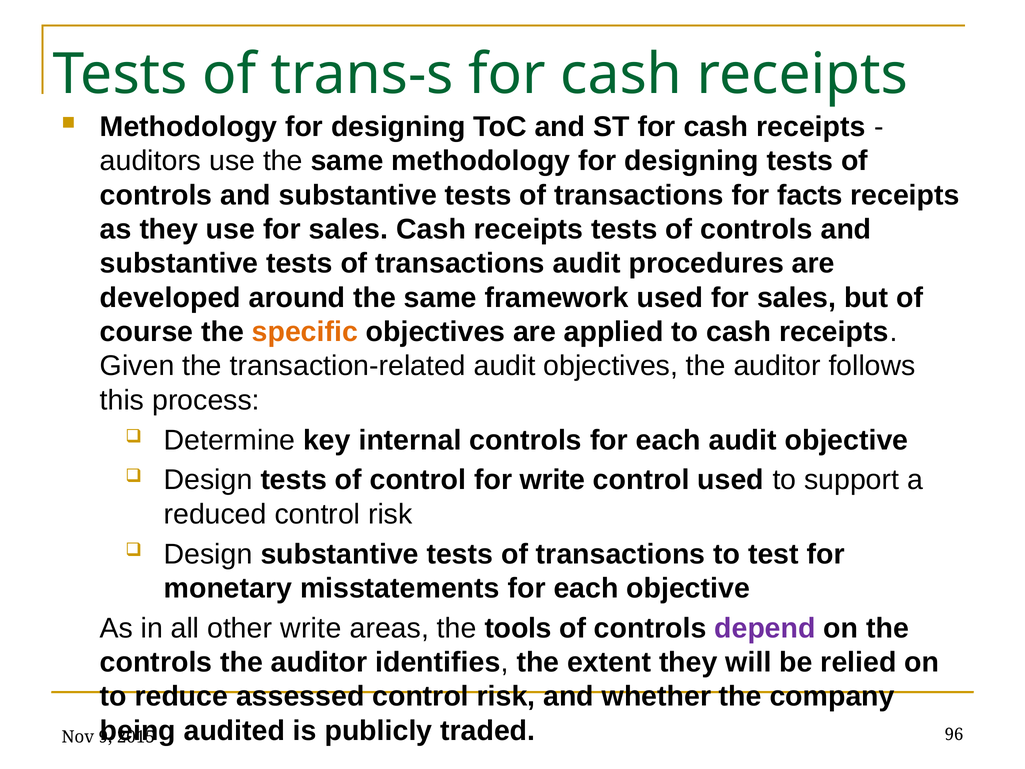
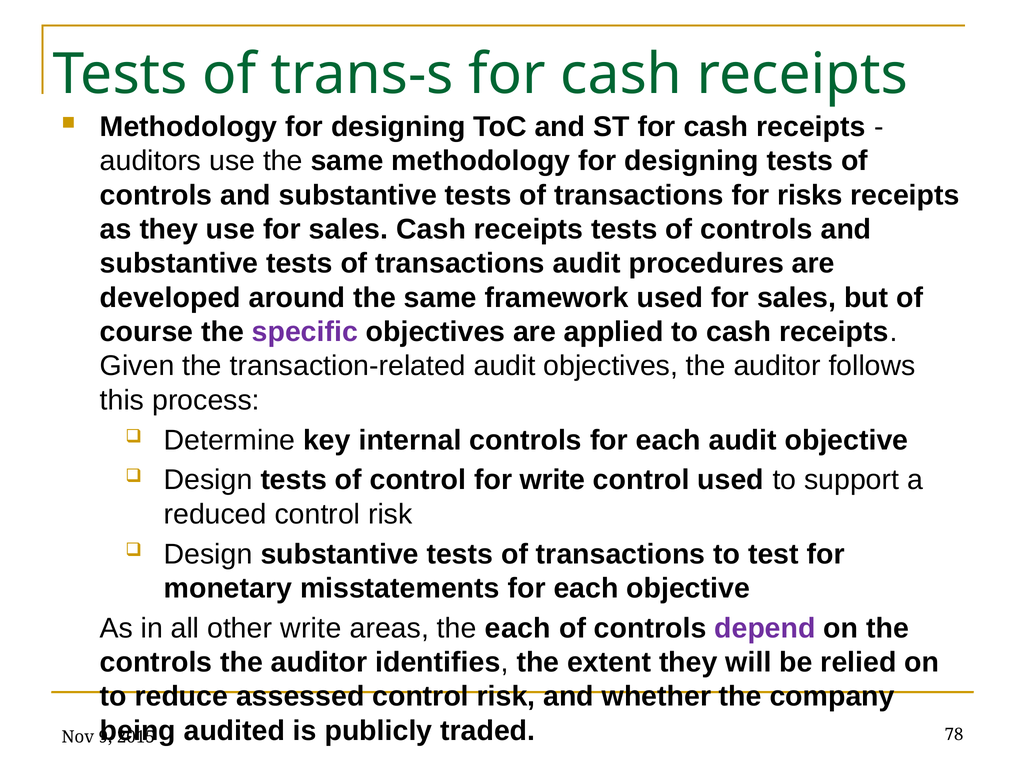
facts: facts -> risks (810, 195)
specific colour: orange -> purple (305, 332)
the tools: tools -> each (518, 628)
96: 96 -> 78 (954, 734)
